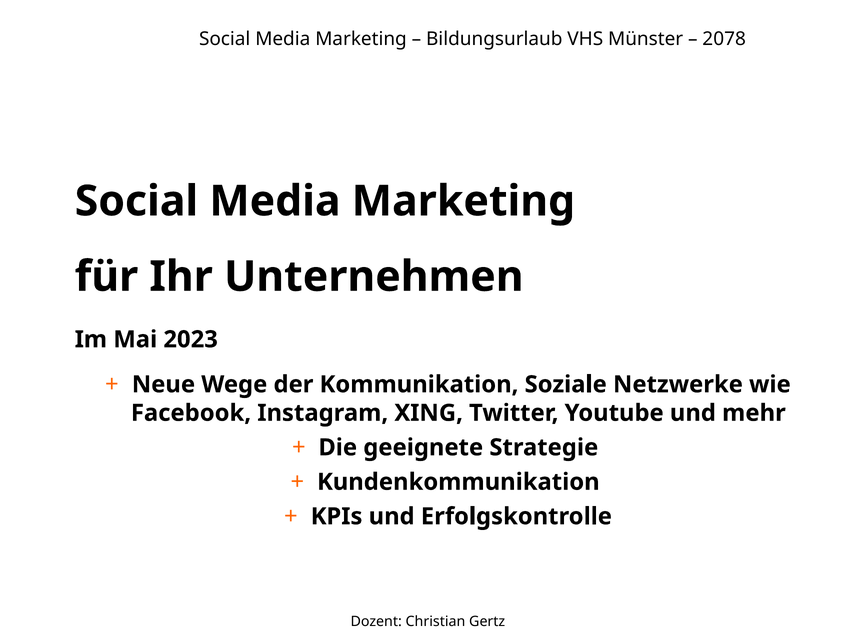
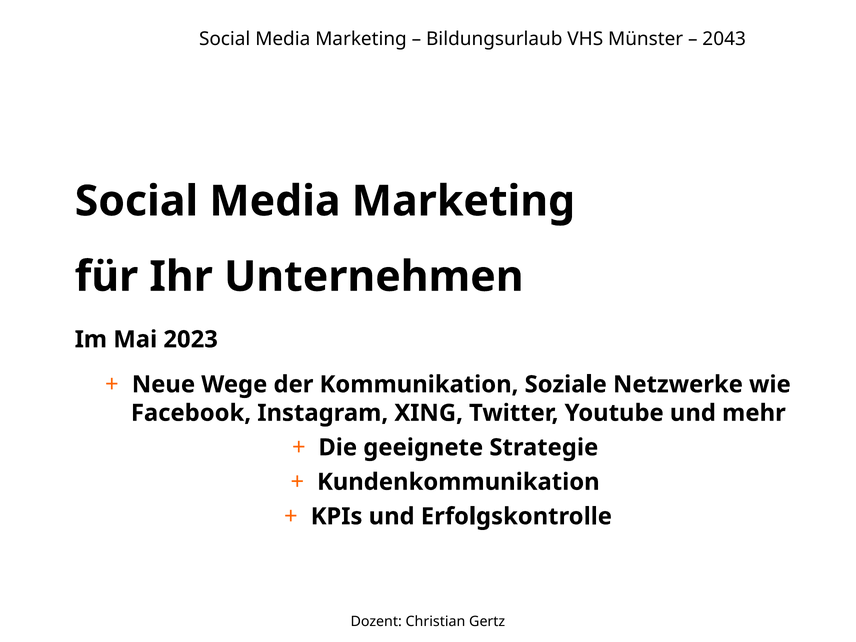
2078: 2078 -> 2043 (724, 39)
